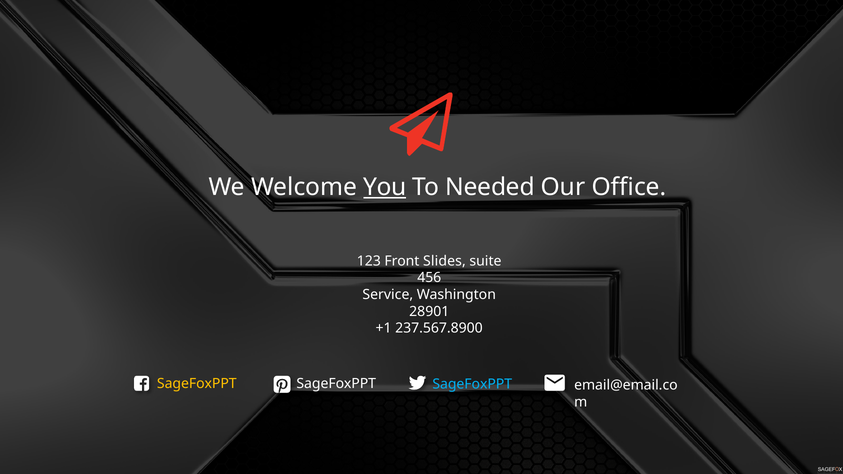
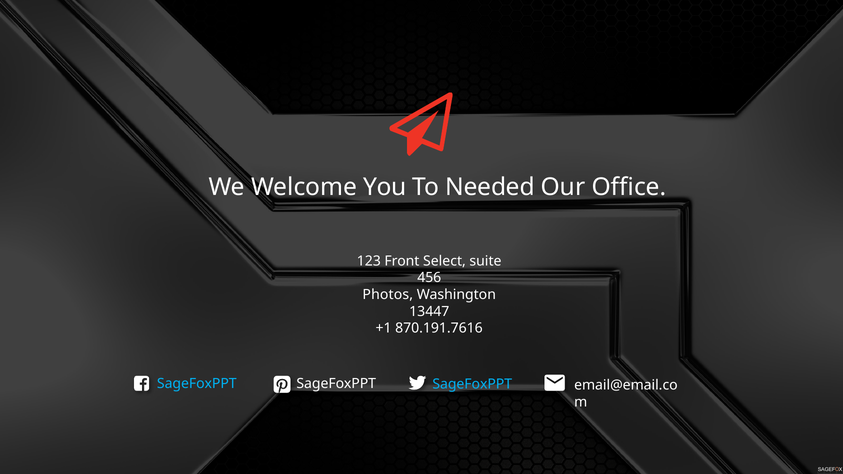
You underline: present -> none (385, 187)
Slides: Slides -> Select (444, 261)
Service: Service -> Photos (388, 295)
28901: 28901 -> 13447 (429, 312)
237.567.8900: 237.567.8900 -> 870.191.7616 (439, 328)
SageFoxPPT colour: yellow -> light blue (197, 384)
